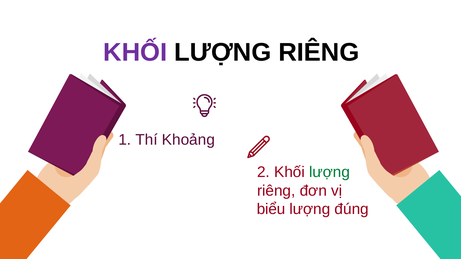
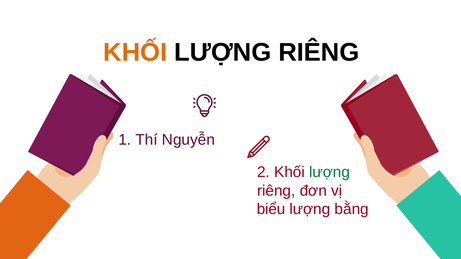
KHỐI colour: purple -> orange (135, 53)
Khoảng: Khoảng -> Nguyễn (188, 140)
đúng: đúng -> bằng (352, 209)
